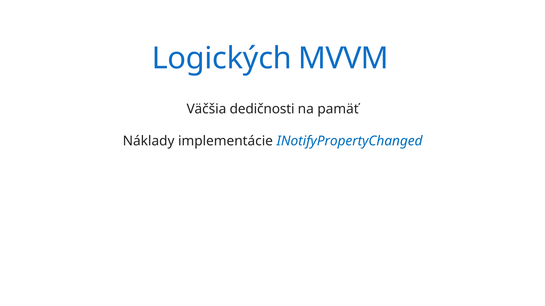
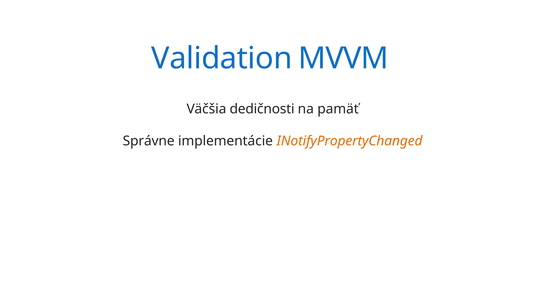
Logických: Logických -> Validation (222, 59)
Náklady: Náklady -> Správne (149, 141)
INotifyPropertyChanged colour: blue -> orange (350, 141)
